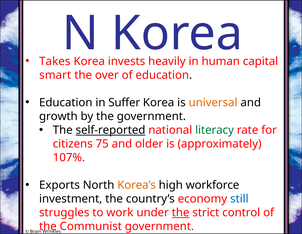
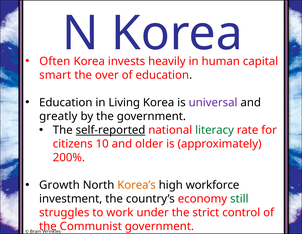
Takes: Takes -> Often (55, 61)
Suffer: Suffer -> Living (124, 102)
universal colour: orange -> purple (213, 102)
growth: growth -> greatly (58, 116)
75: 75 -> 10 (102, 143)
107%: 107% -> 200% (69, 157)
Exports: Exports -> Growth (59, 185)
still colour: blue -> green (239, 198)
the underline: present -> none (181, 212)
